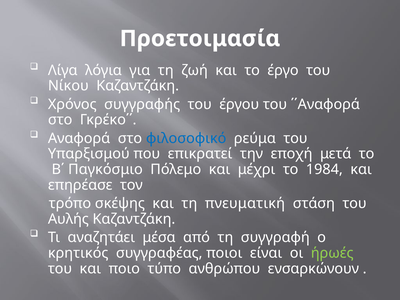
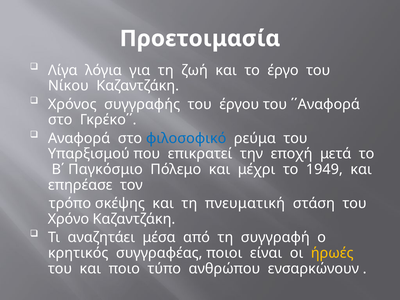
1984: 1984 -> 1949 (324, 169)
Αυλής: Αυλής -> Χρόνο (68, 219)
ήρωές colour: light green -> yellow (332, 253)
